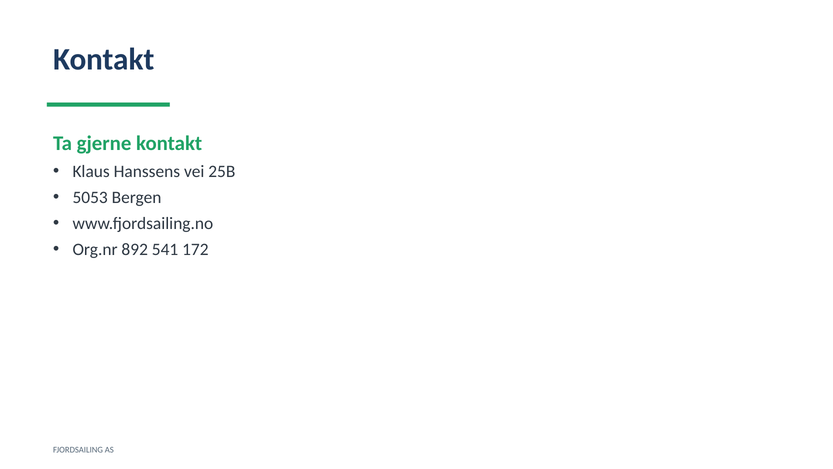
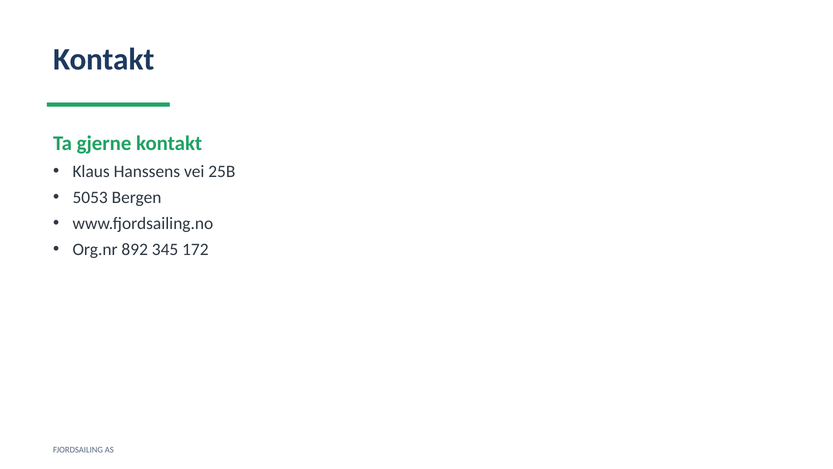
541: 541 -> 345 (165, 249)
